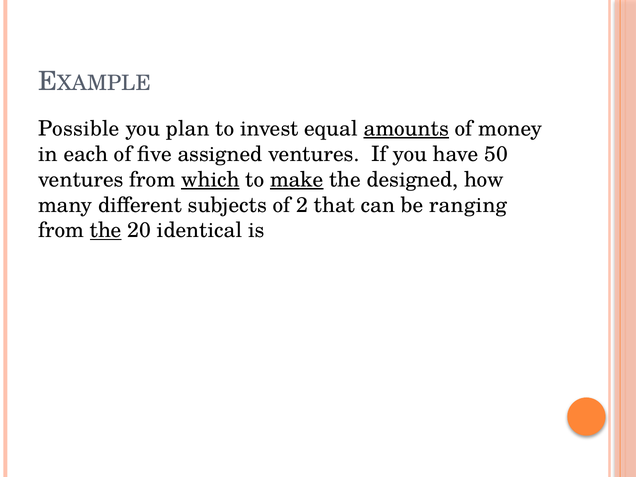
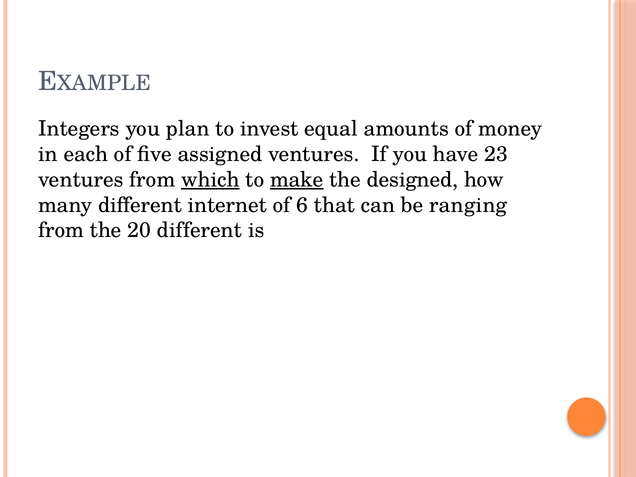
Possible: Possible -> Integers (79, 129)
amounts underline: present -> none (406, 129)
50: 50 -> 23 (496, 154)
subjects: subjects -> internet (227, 205)
2: 2 -> 6 (302, 205)
the underline: present -> none (106, 230)
20 identical: identical -> different (200, 230)
